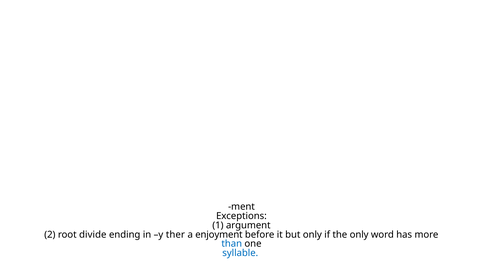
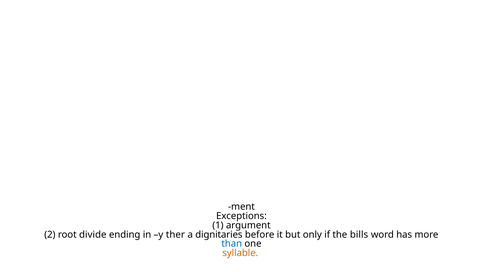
enjoyment: enjoyment -> dignitaries (219, 234)
the only: only -> bills (359, 234)
syllable colour: blue -> orange (240, 253)
